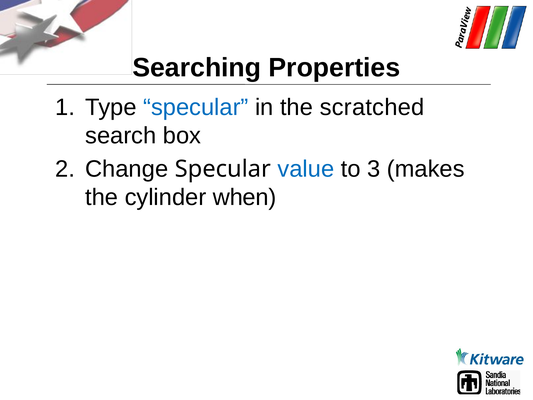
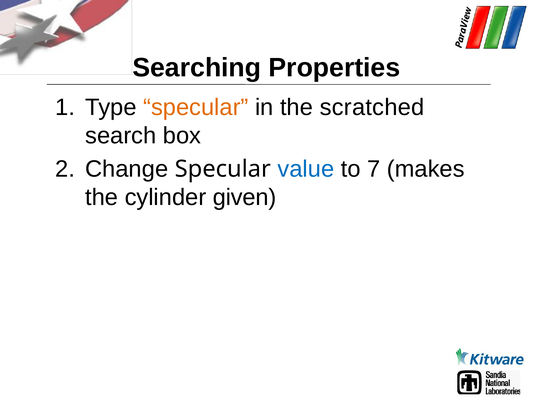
specular colour: blue -> orange (196, 107)
3: 3 -> 7 (374, 169)
when: when -> given (245, 197)
